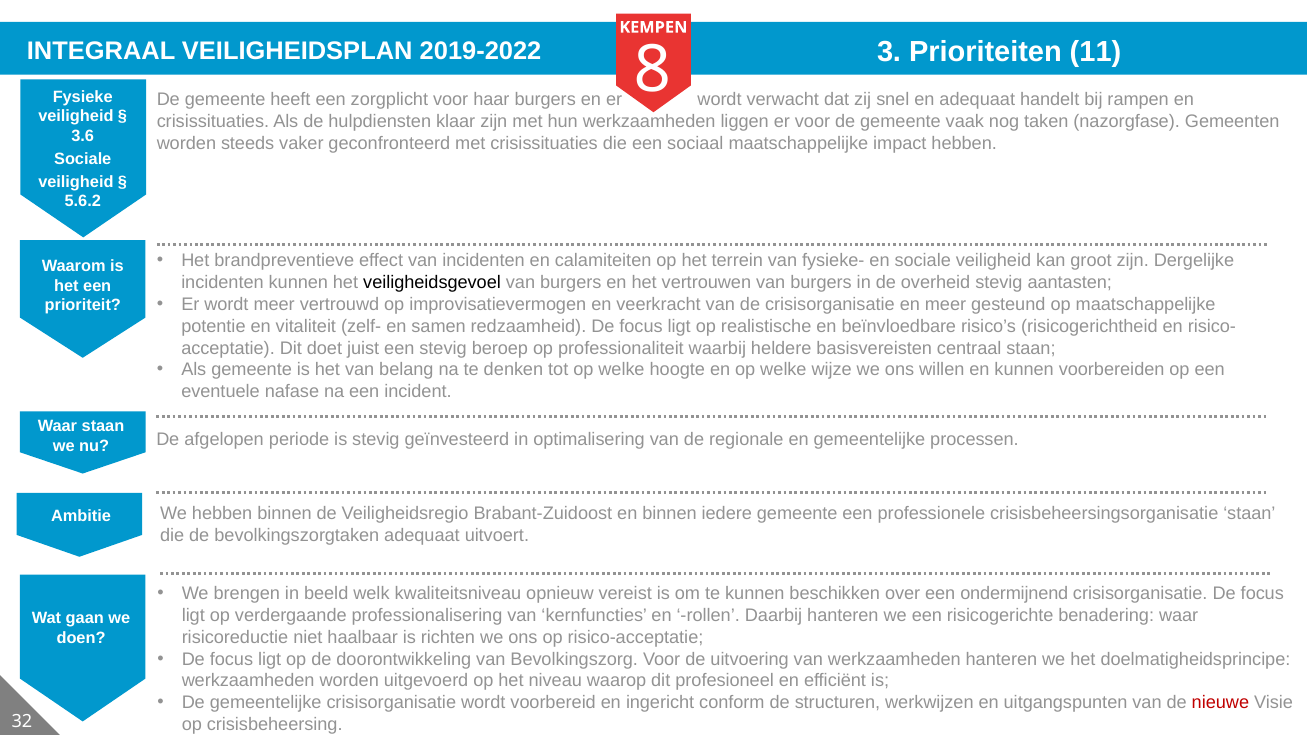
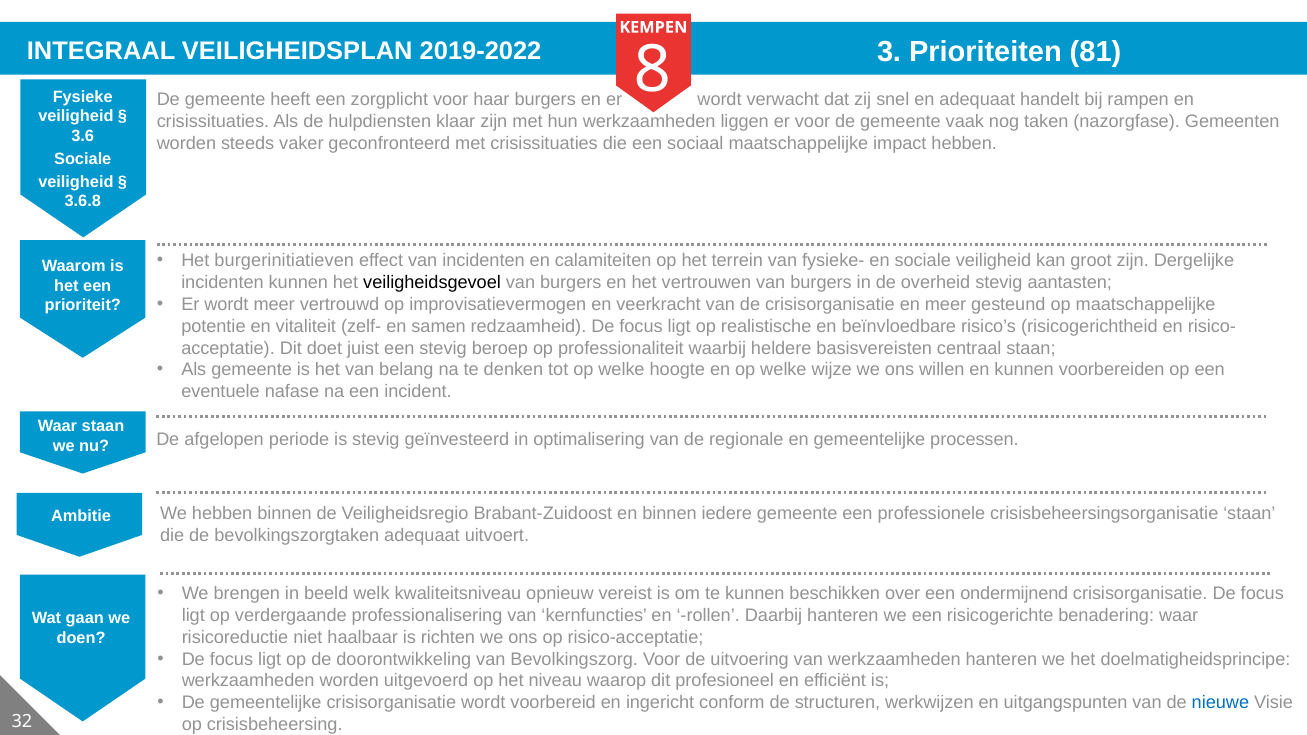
11: 11 -> 81 (1096, 52)
5.6.2: 5.6.2 -> 3.6.8 (83, 202)
brandpreventieve: brandpreventieve -> burgerinitiatieven (284, 261)
nieuwe colour: red -> blue (1220, 703)
